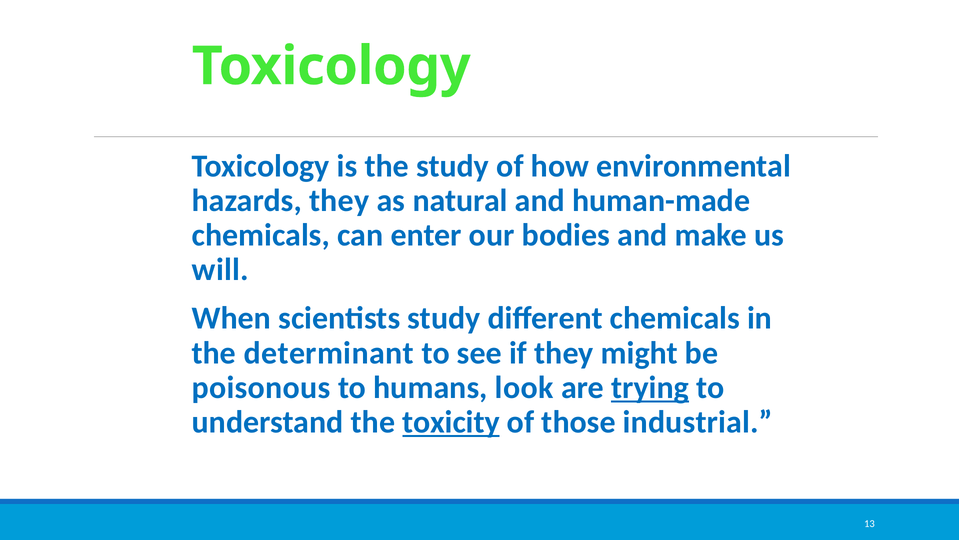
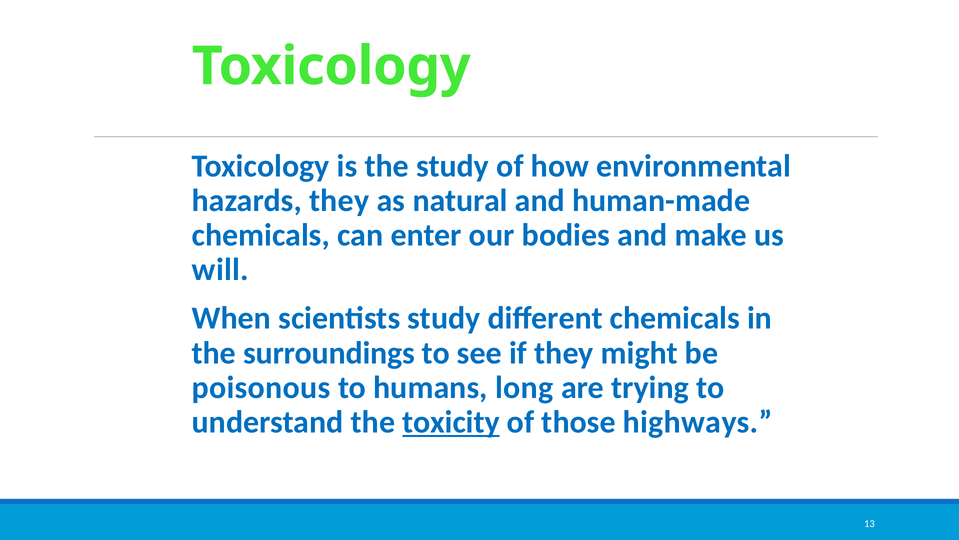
determinant: determinant -> surroundings (329, 353)
look: look -> long (524, 387)
trying underline: present -> none (650, 387)
industrial: industrial -> highways (698, 422)
